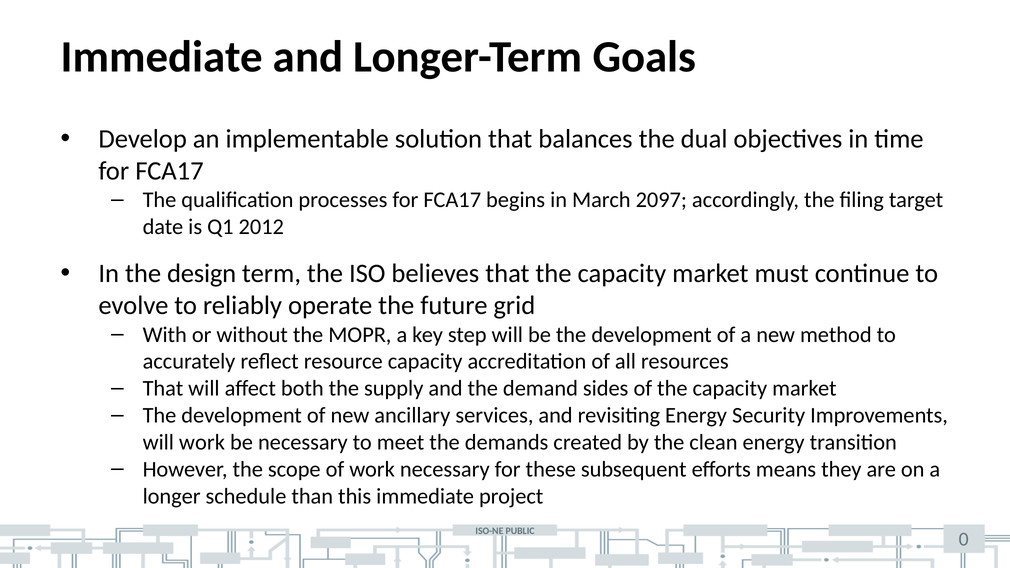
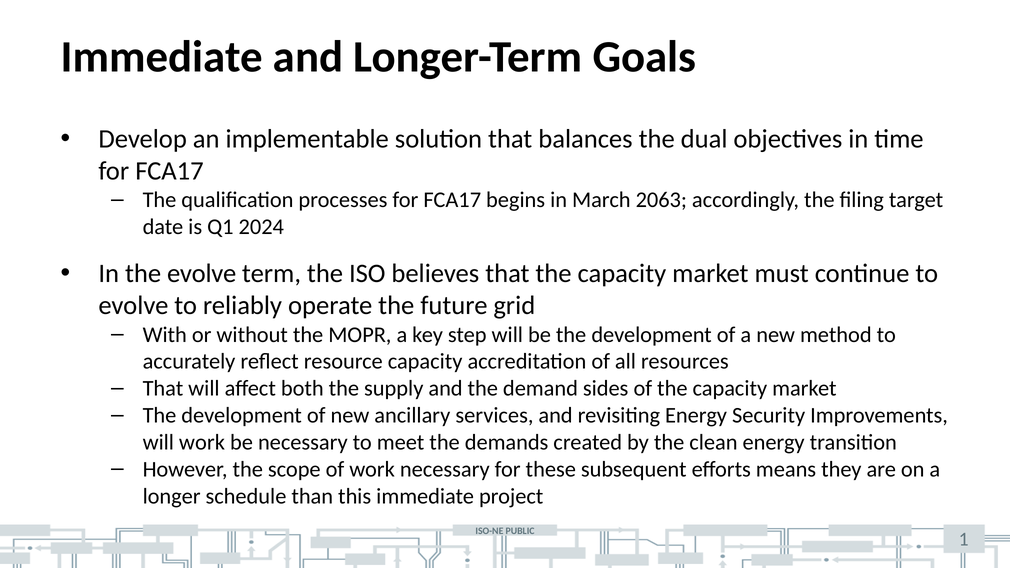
2097: 2097 -> 2063 (661, 200)
2012: 2012 -> 2024 (261, 227)
the design: design -> evolve (202, 274)
0: 0 -> 1 (964, 539)
